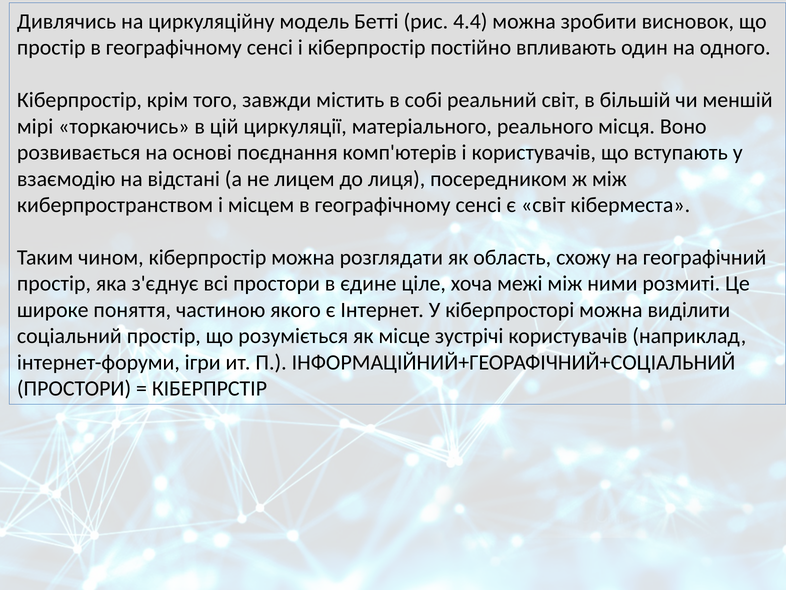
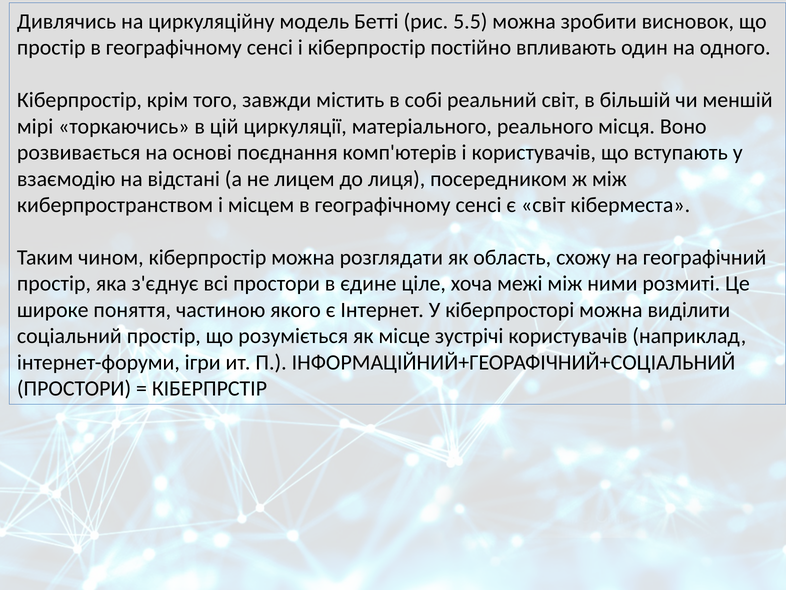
4.4: 4.4 -> 5.5 (470, 21)
